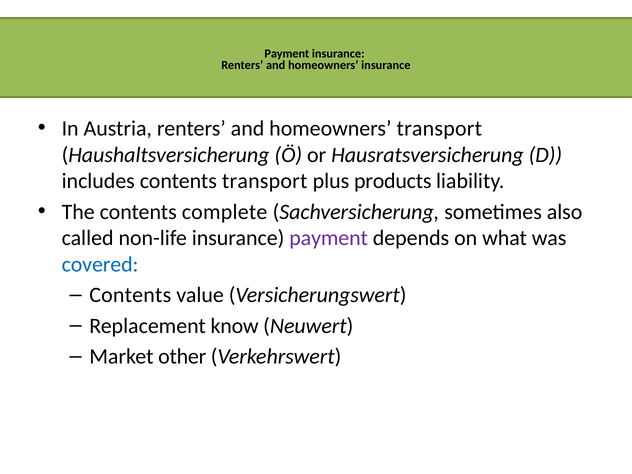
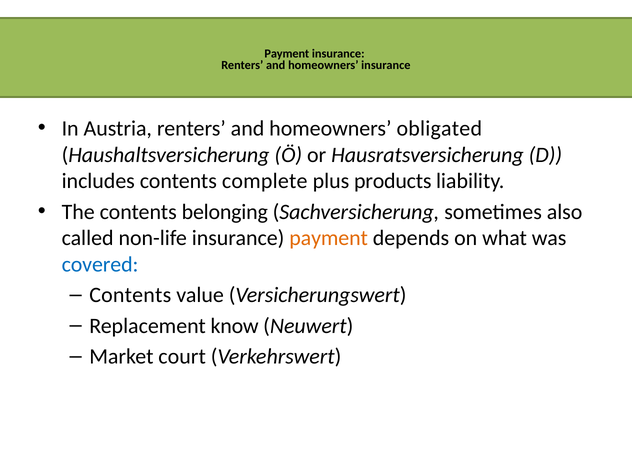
homeowners transport: transport -> obligated (439, 128)
contents transport: transport -> complete (265, 181)
complete: complete -> belonging (225, 212)
payment colour: purple -> orange (329, 238)
other: other -> court (182, 357)
